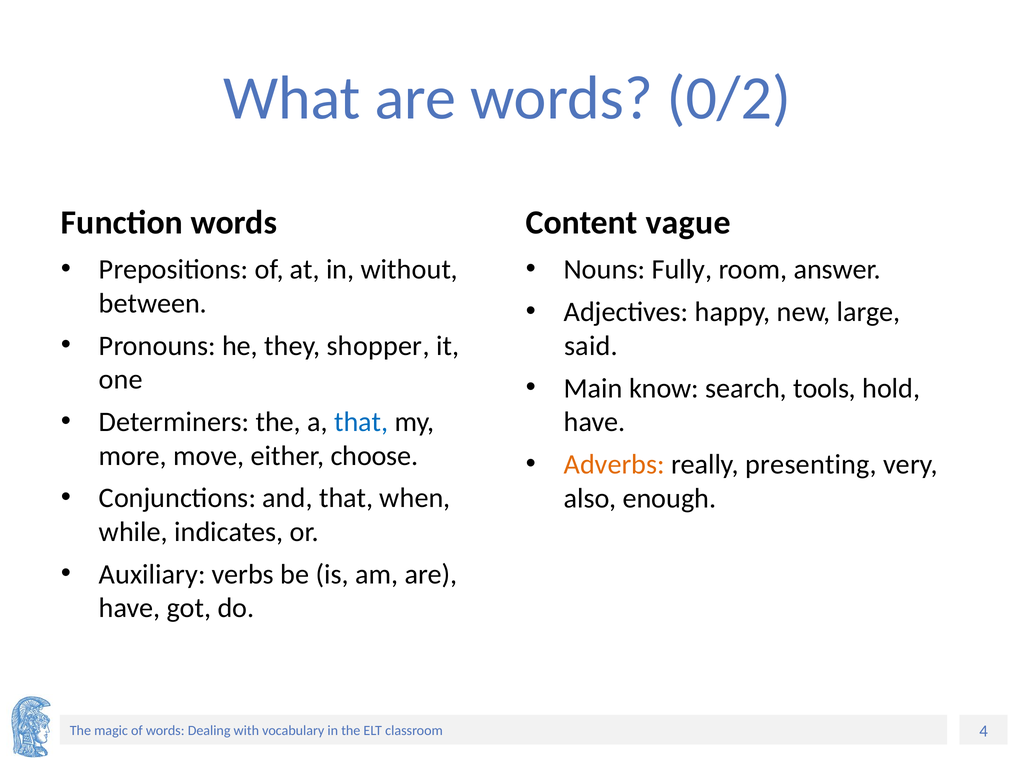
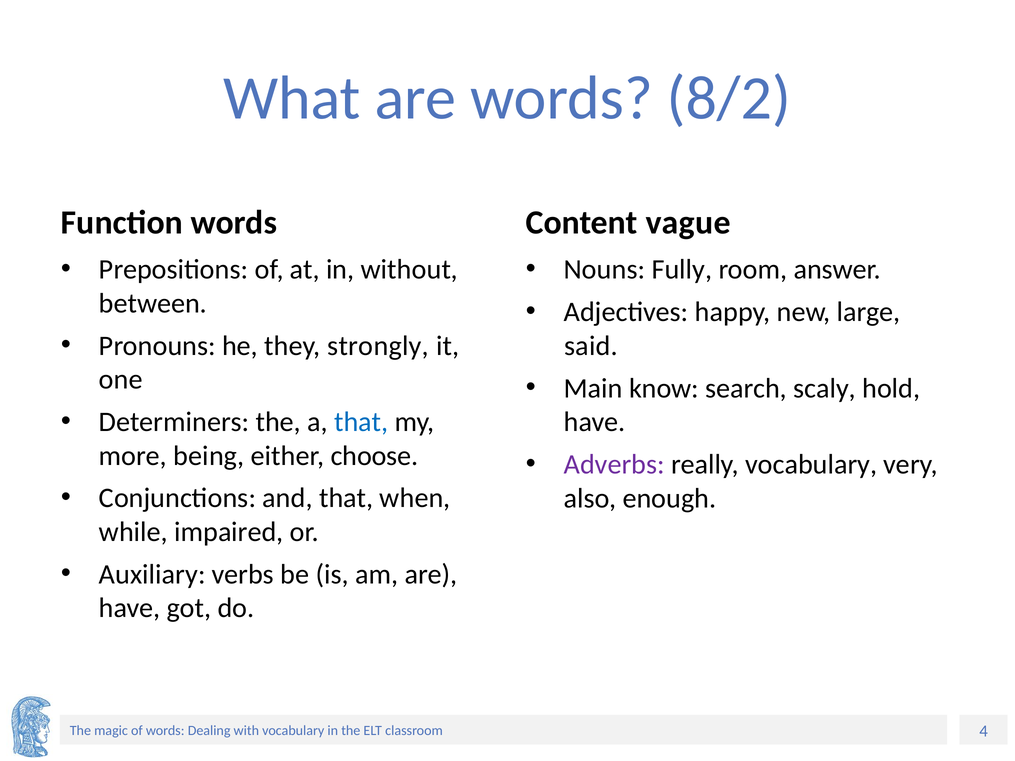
0/2: 0/2 -> 8/2 (729, 98)
shopper: shopper -> strongly (378, 346)
tools: tools -> scaly (825, 388)
move: move -> being (209, 456)
Adverbs colour: orange -> purple (614, 465)
really presenting: presenting -> vocabulary (811, 465)
indicates: indicates -> impaired (229, 532)
